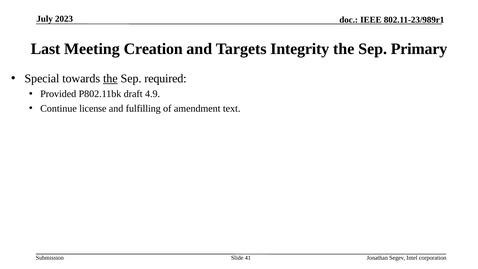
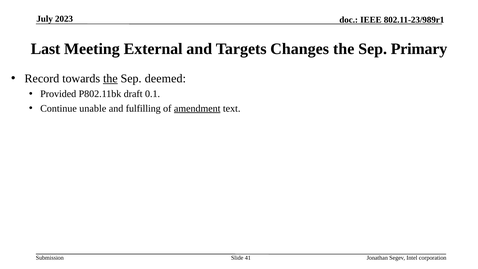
Creation: Creation -> External (153, 49)
Integrity: Integrity -> Changes (300, 49)
Special: Special -> Record (42, 78)
required: required -> deemed (165, 78)
4.9: 4.9 -> 0.1 (153, 94)
license: license -> unable (93, 108)
amendment underline: none -> present (197, 108)
